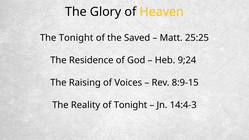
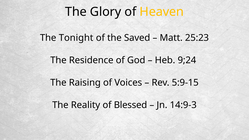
25:25: 25:25 -> 25:23 (197, 38)
8:9-15: 8:9-15 -> 5:9-15 (185, 83)
of Tonight: Tonight -> Blessed (130, 105)
14:4-3: 14:4-3 -> 14:9-3 (183, 105)
